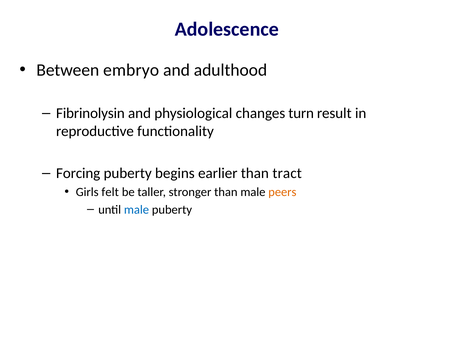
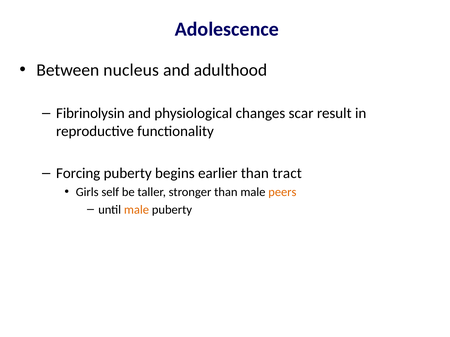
embryo: embryo -> nucleus (131, 70)
turn: turn -> scar (301, 114)
felt: felt -> self (110, 192)
male colour: blue -> orange (136, 210)
